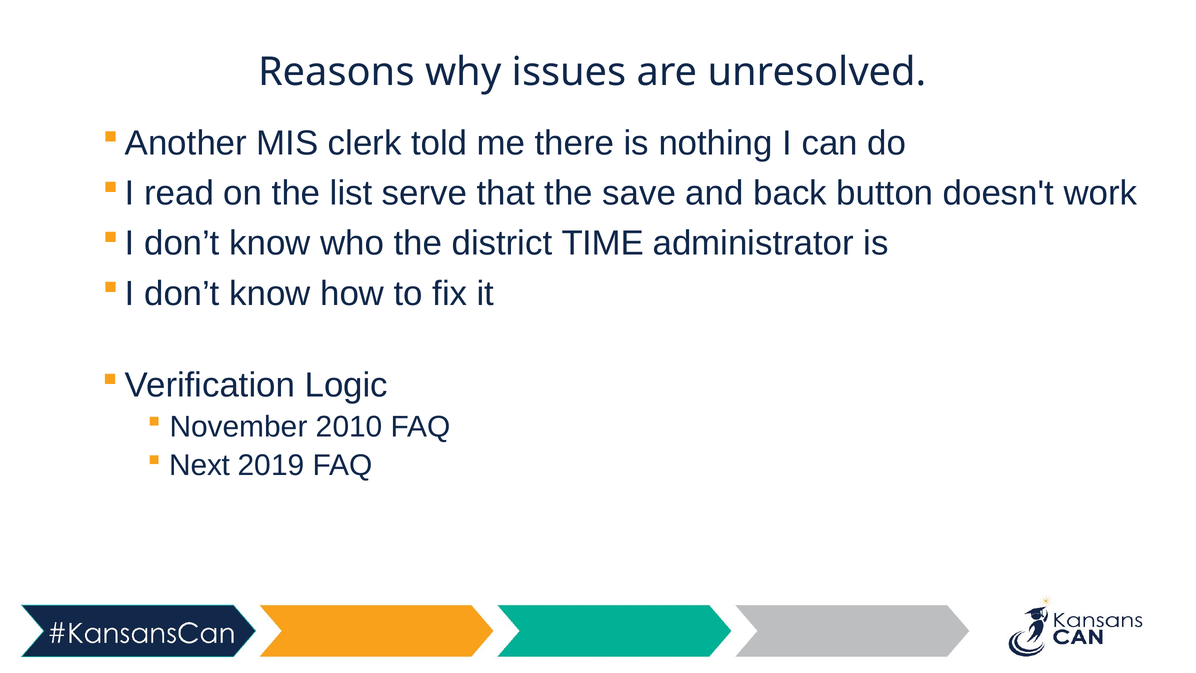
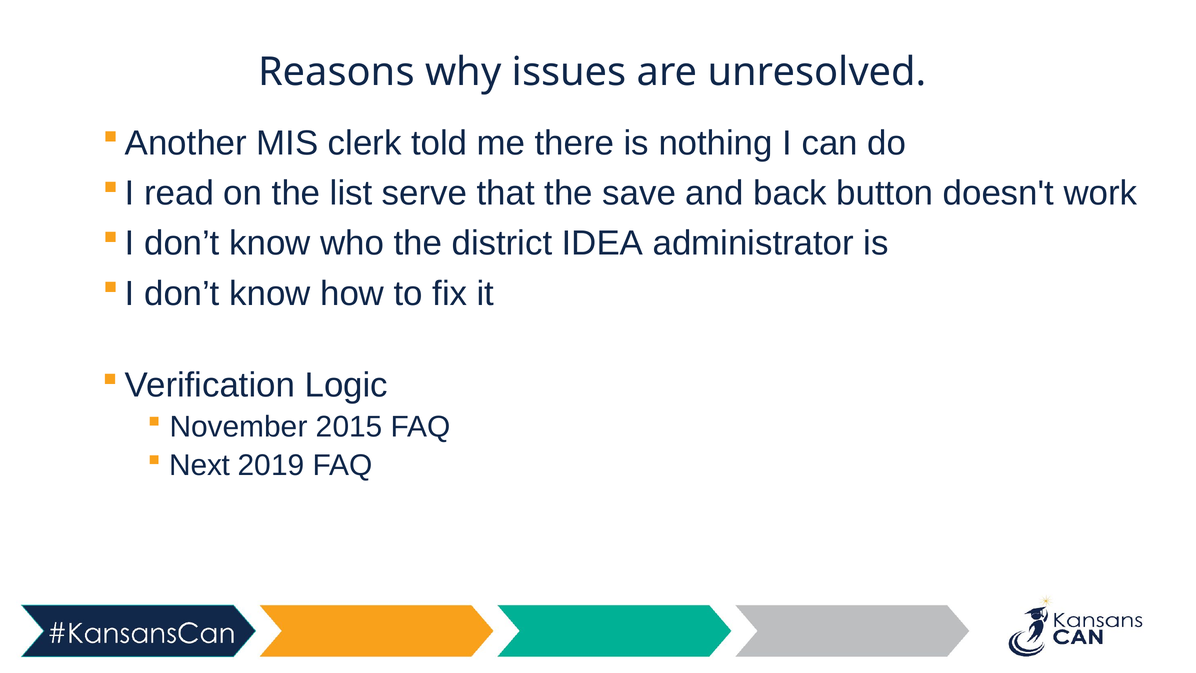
TIME: TIME -> IDEA (602, 243)
2010: 2010 -> 2015 (349, 427)
